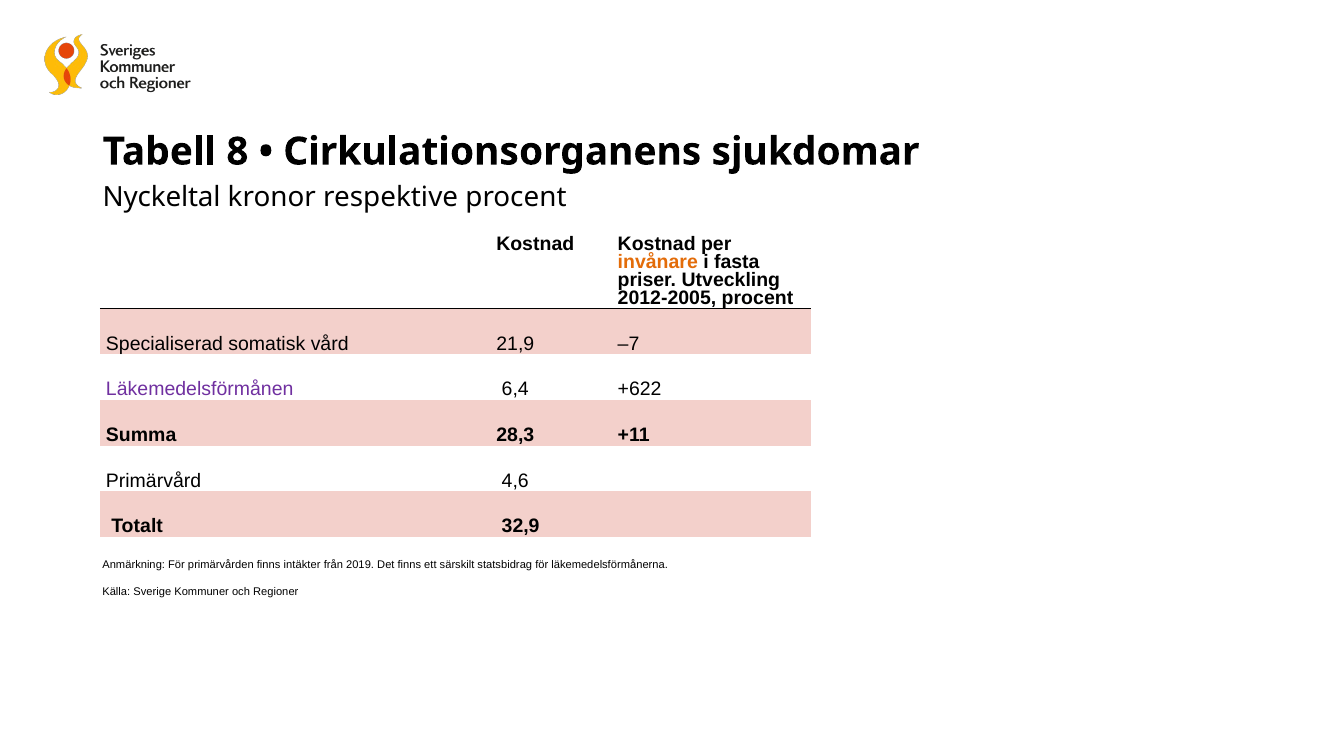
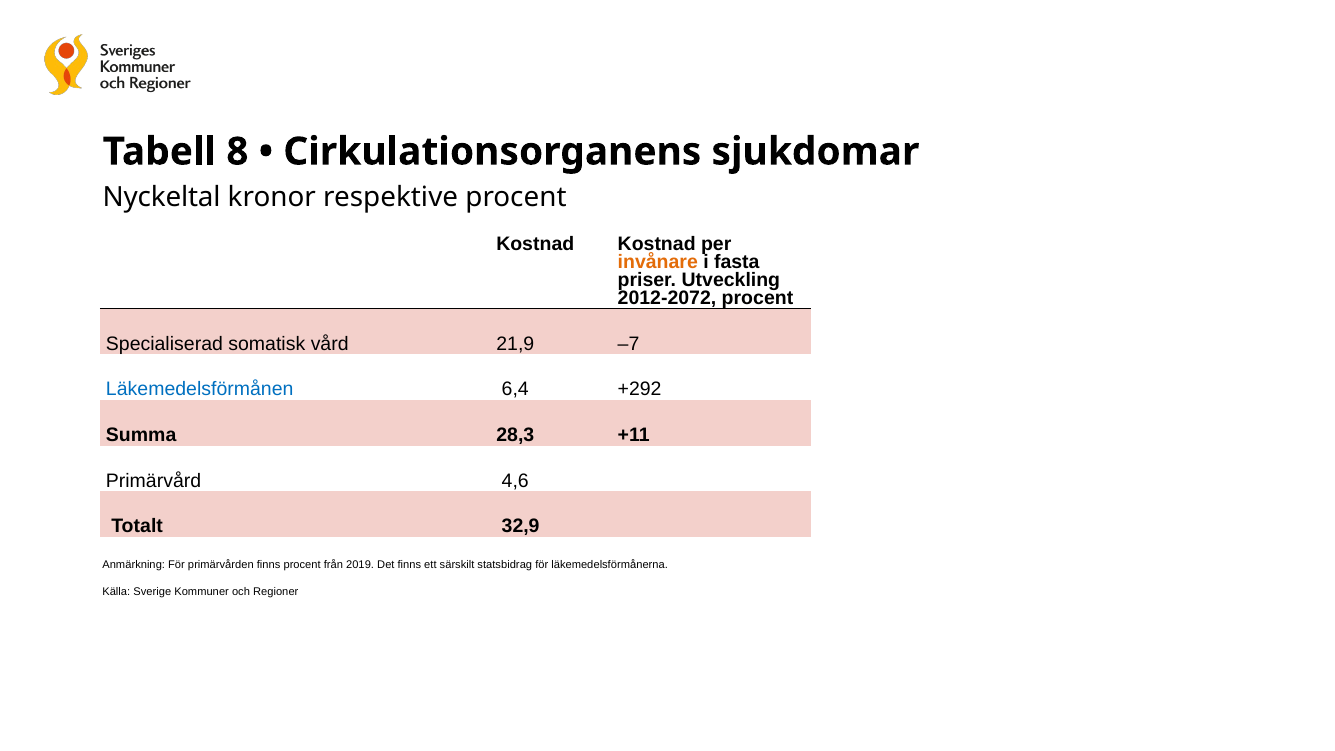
2012-2005: 2012-2005 -> 2012-2072 (667, 298)
Läkemedelsförmånen colour: purple -> blue (200, 389)
+622: +622 -> +292 (640, 389)
finns intäkter: intäkter -> procent (302, 565)
